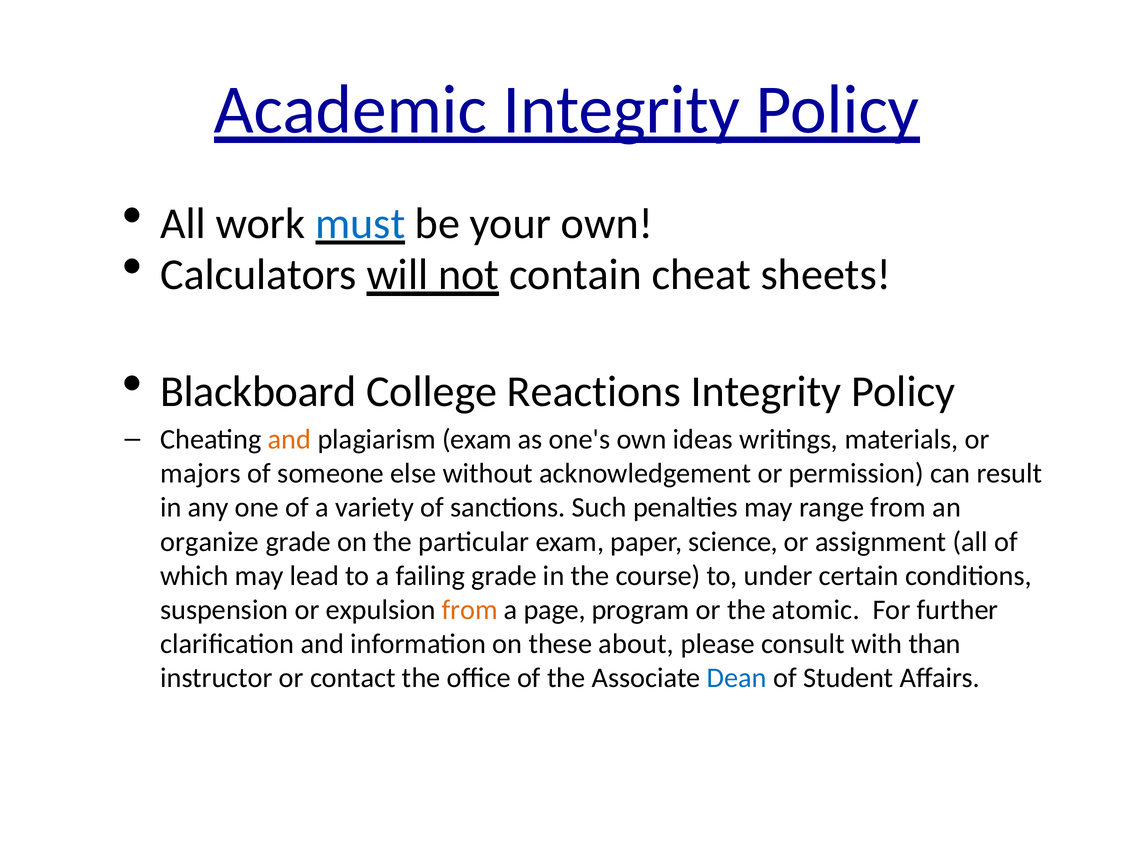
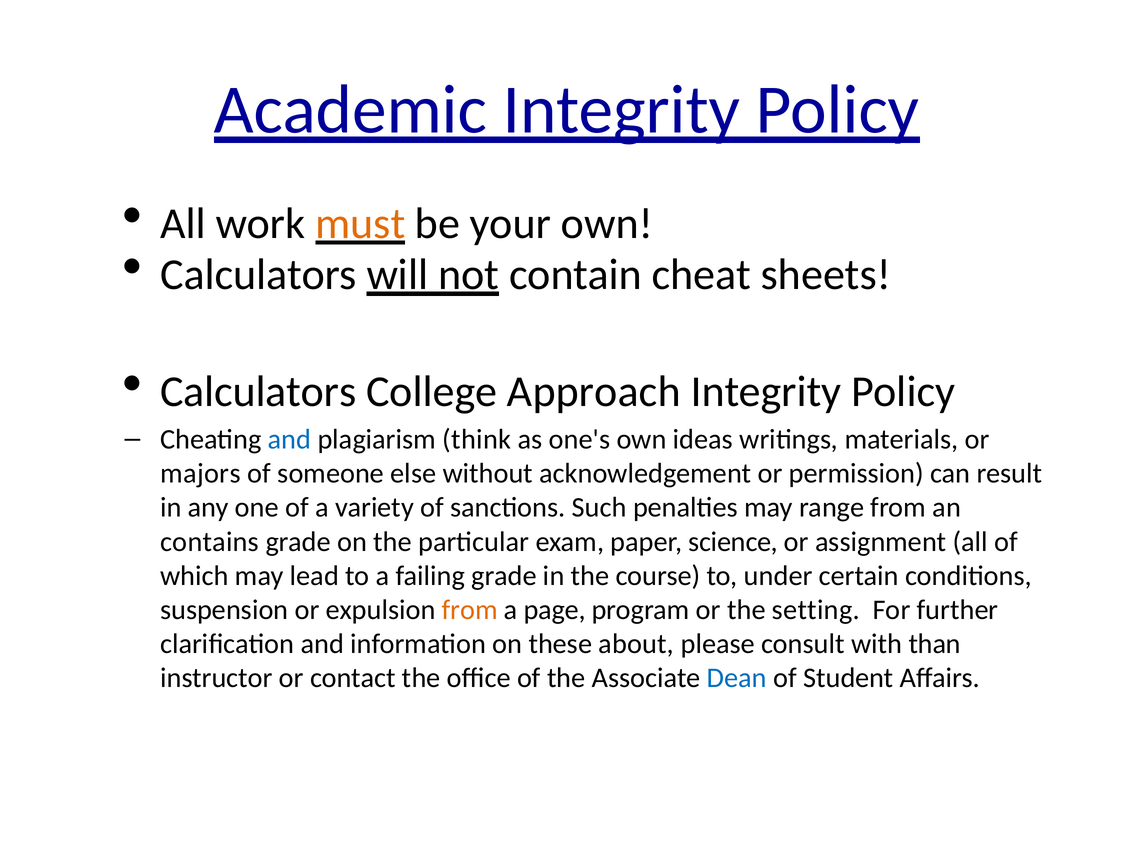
must colour: blue -> orange (360, 223)
Blackboard: Blackboard -> Calculators (258, 392)
Reactions: Reactions -> Approach (594, 392)
and colour: orange -> blue (289, 439)
plagiarism exam: exam -> think (477, 439)
organize: organize -> contains (210, 541)
atomic: atomic -> setting (816, 609)
